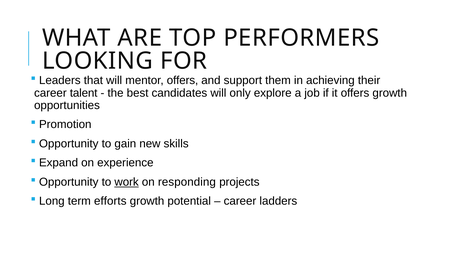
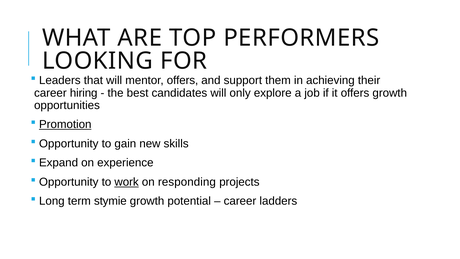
talent: talent -> hiring (84, 93)
Promotion underline: none -> present (65, 124)
efforts: efforts -> stymie (110, 201)
